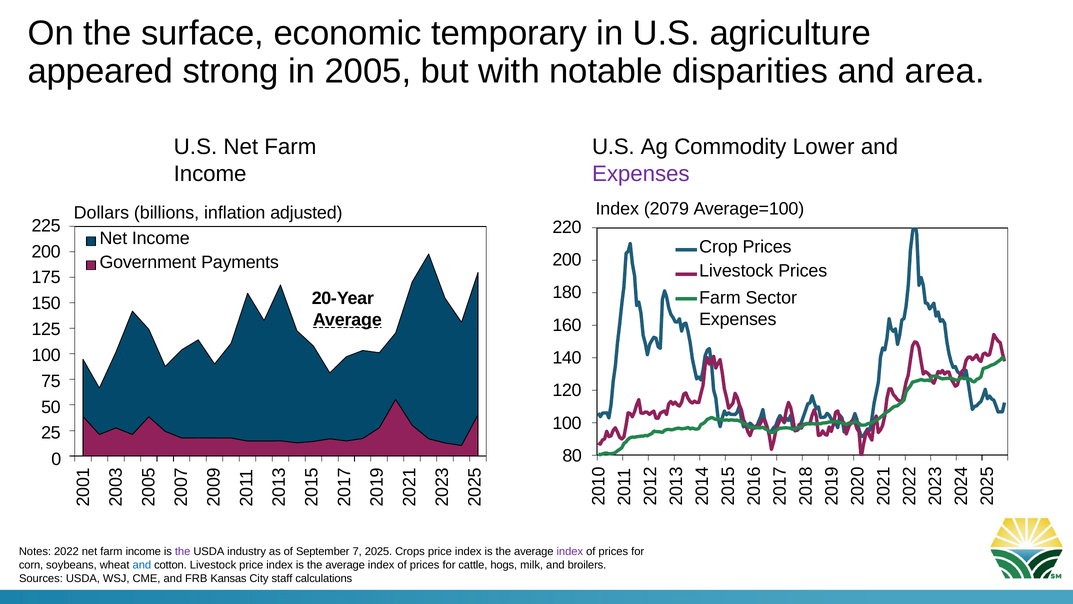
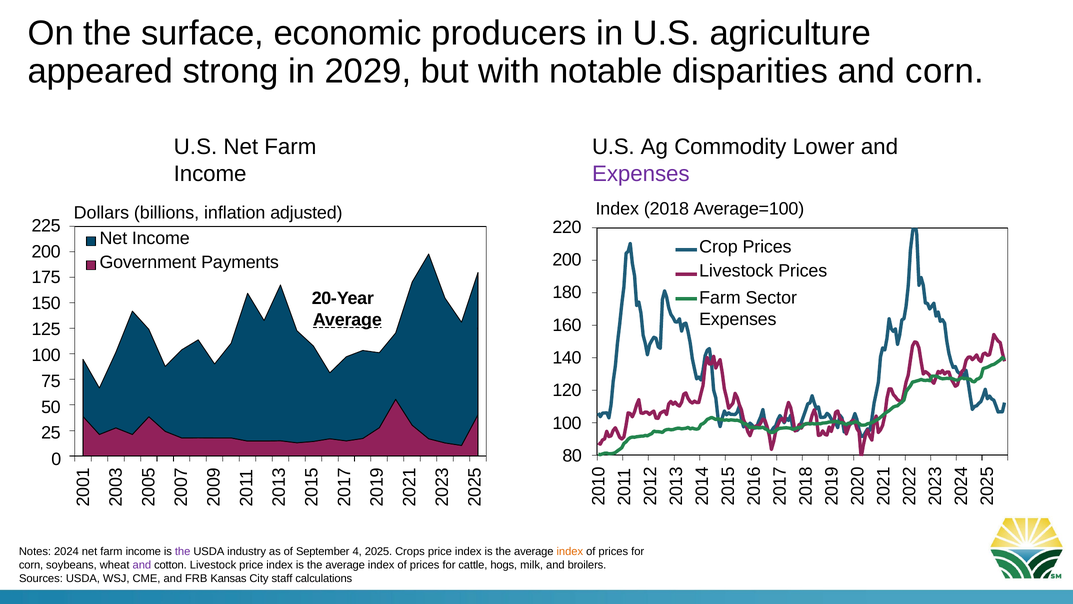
temporary: temporary -> producers (509, 33)
2005: 2005 -> 2029 (368, 71)
and area: area -> corn (945, 71)
2079: 2079 -> 2018 (666, 208)
2022: 2022 -> 2024 (66, 551)
September 7: 7 -> 4 (357, 551)
index colour: purple -> orange (570, 551)
and colour: blue -> purple (142, 565)
